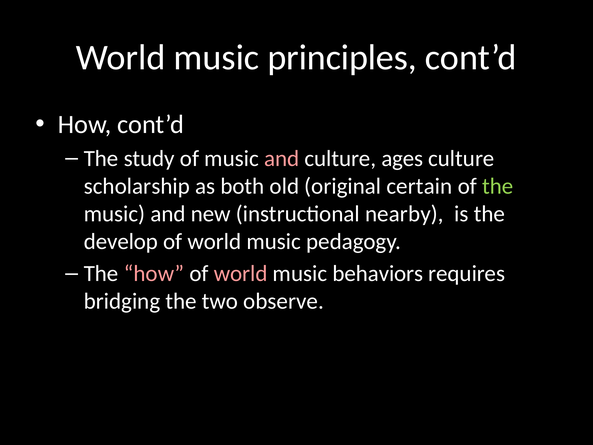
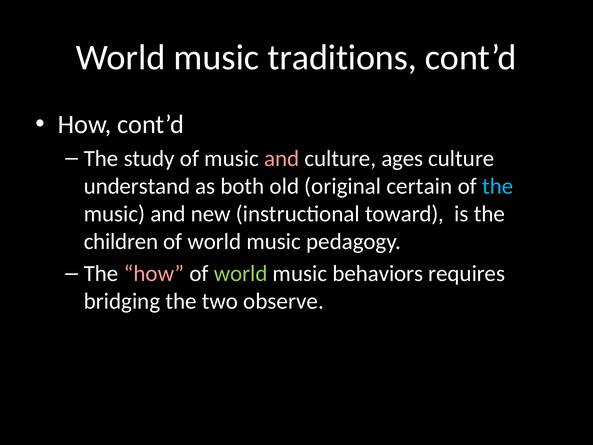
principles: principles -> traditions (342, 57)
scholarship: scholarship -> understand (137, 186)
the colour: light green -> light blue (498, 186)
nearby: nearby -> toward (405, 214)
develop: develop -> children (121, 241)
world colour: pink -> light green (241, 274)
